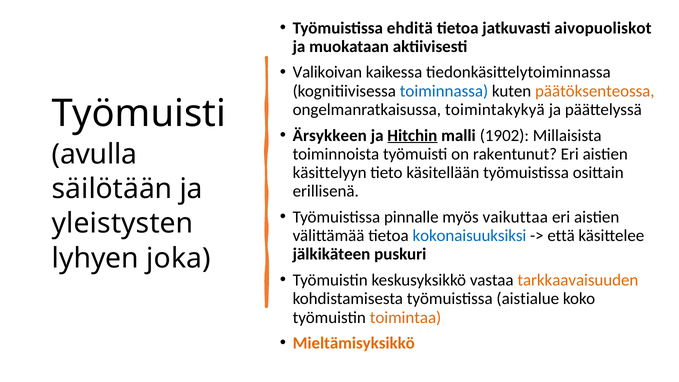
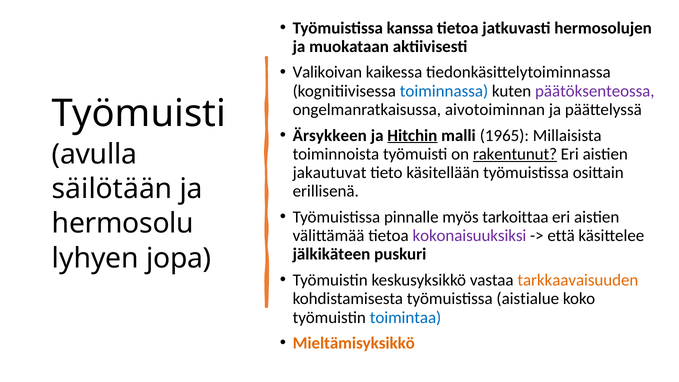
ehditä: ehditä -> kanssa (410, 28)
aivopuoliskot: aivopuoliskot -> hermosolujen (603, 28)
päätöksenteossa colour: orange -> purple (595, 91)
toimintakykyä: toimintakykyä -> aivotoiminnan (495, 110)
1902: 1902 -> 1965 (504, 135)
rakentunut underline: none -> present (515, 154)
käsittelyyn: käsittelyyn -> jakautuvat (330, 173)
vaikuttaa: vaikuttaa -> tarkoittaa (515, 217)
yleistysten: yleistysten -> hermosolu (123, 224)
kokonaisuuksiksi colour: blue -> purple (469, 236)
joka: joka -> jopa (179, 258)
toimintaa colour: orange -> blue (406, 317)
